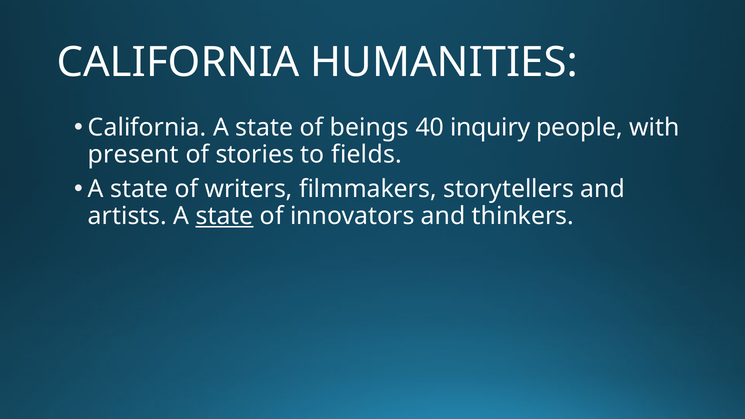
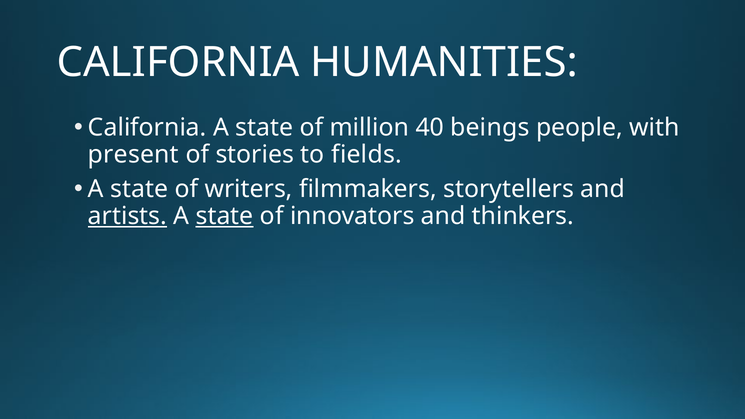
beings: beings -> million (369, 128)
inquiry: inquiry -> beings (490, 128)
artists underline: none -> present (127, 216)
